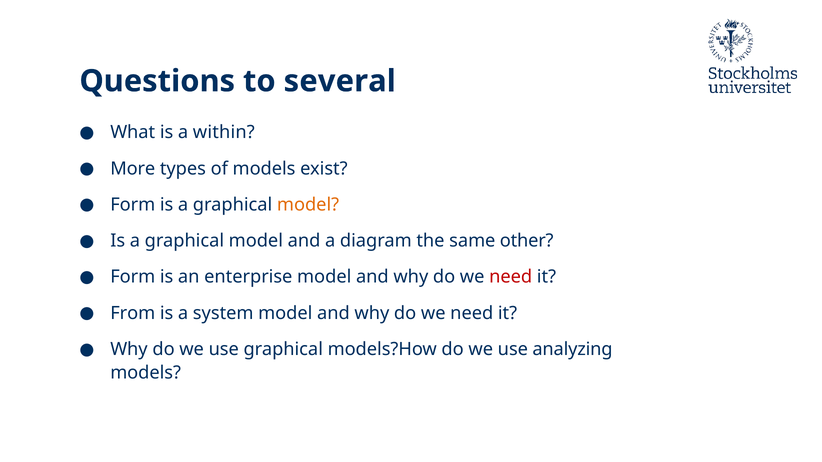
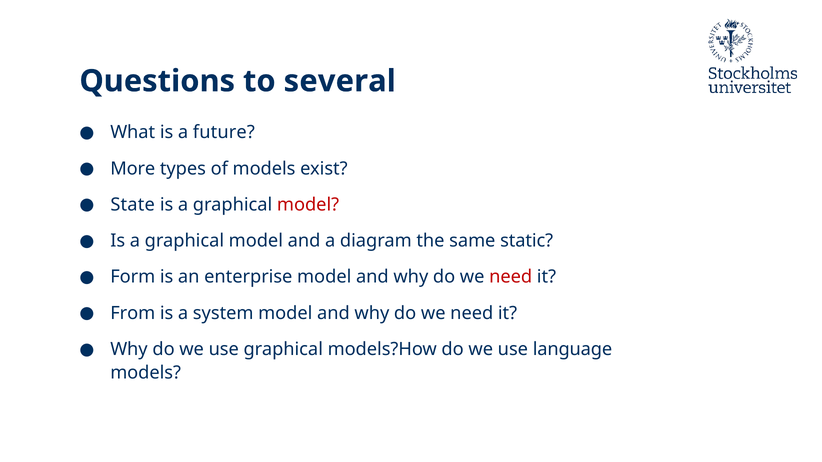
within: within -> future (224, 132)
Form: Form -> State (133, 205)
model colour: orange -> red (308, 205)
other: other -> static (527, 241)
analyzing: analyzing -> language (572, 350)
